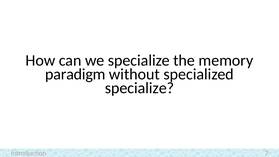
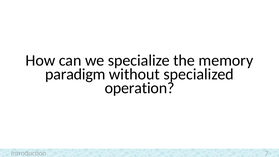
specialize: specialize -> operation (140, 88)
